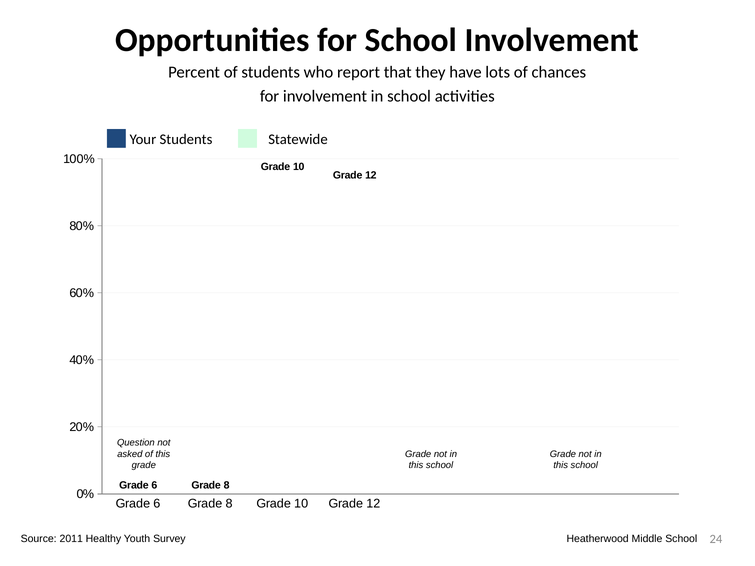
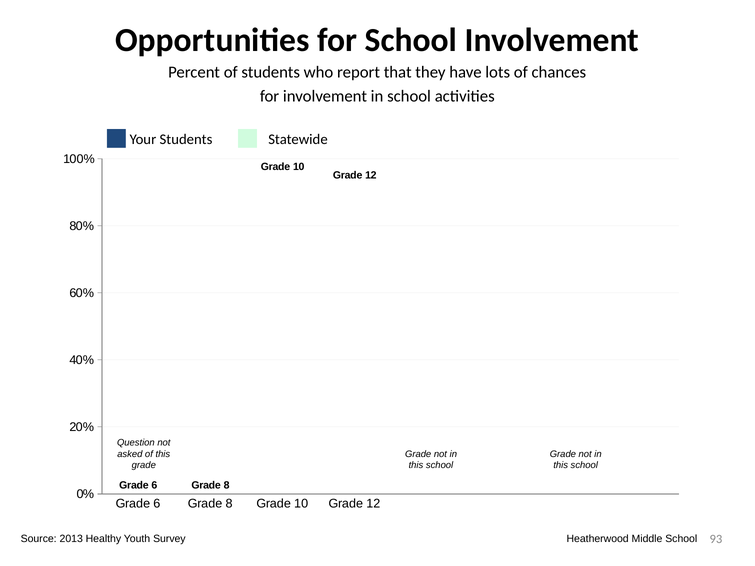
2011: 2011 -> 2013 (71, 539)
24: 24 -> 93 (716, 539)
